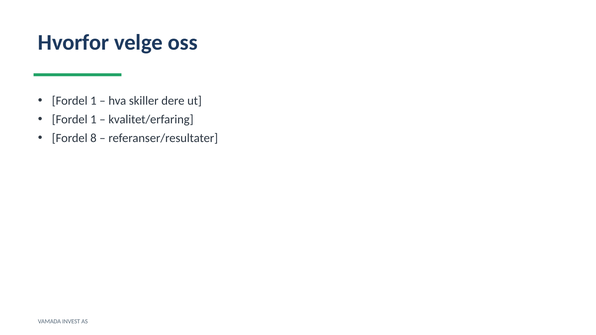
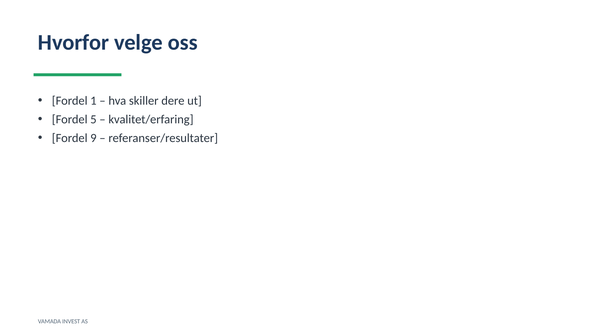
1: 1 -> 5 (93, 120)
8: 8 -> 9 (93, 138)
